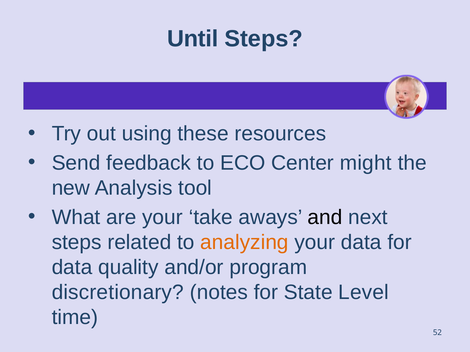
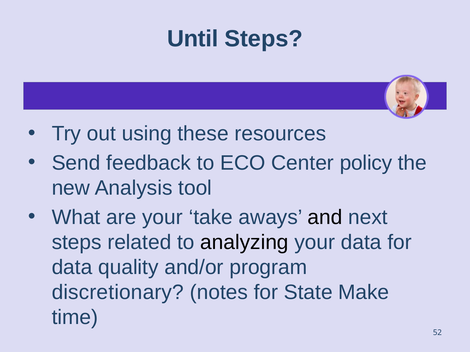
might: might -> policy (366, 163)
analyzing colour: orange -> black (244, 243)
Level: Level -> Make (364, 293)
